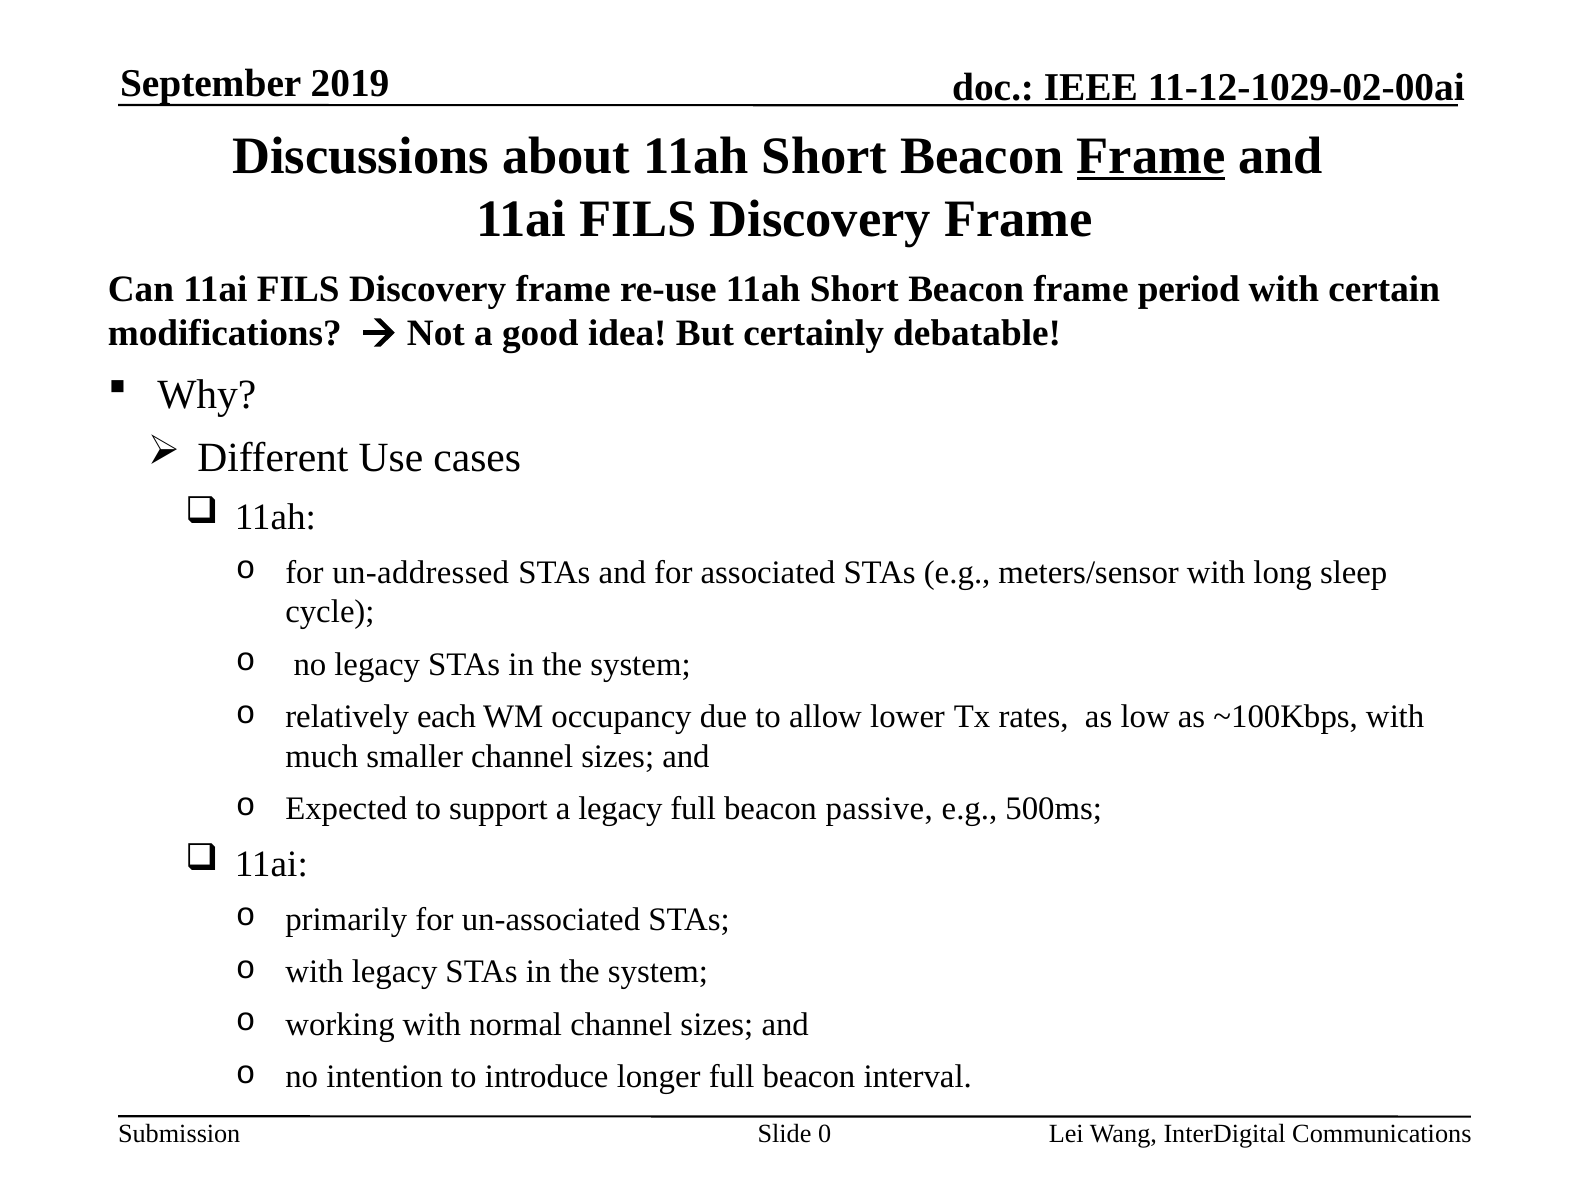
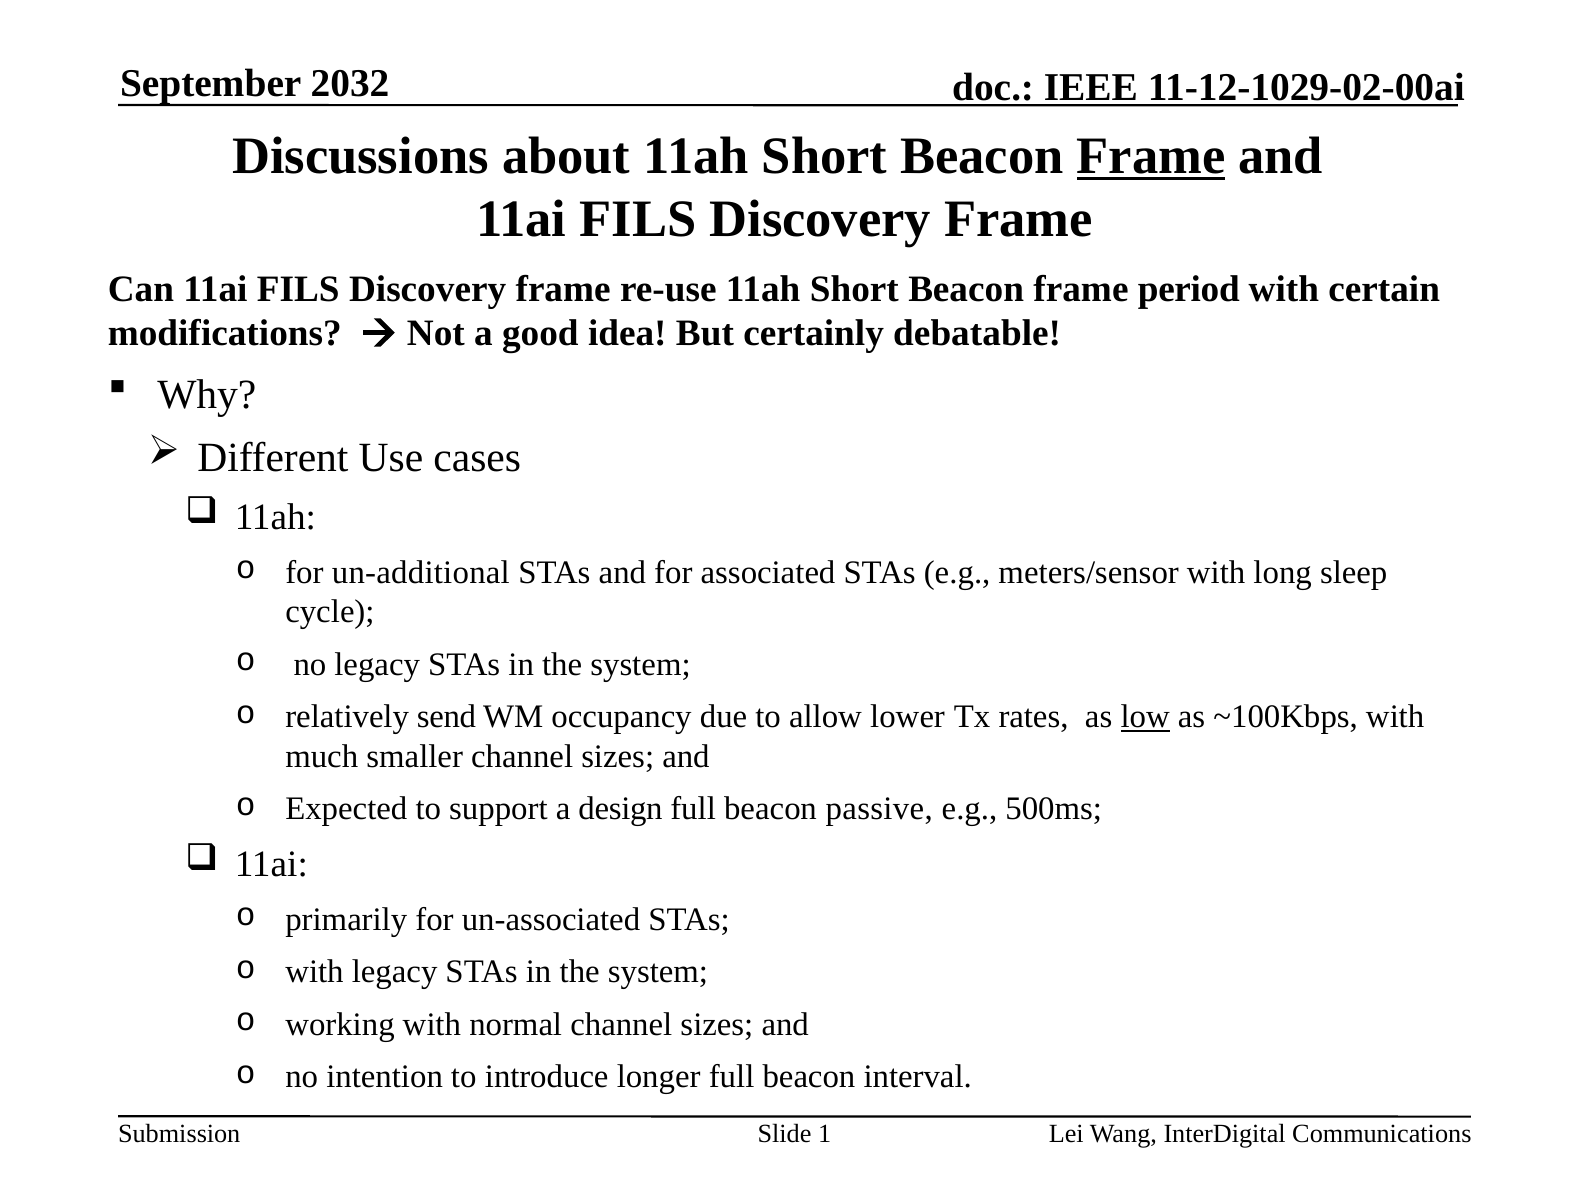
2019: 2019 -> 2032 (350, 84)
un-addressed: un-addressed -> un-additional (421, 572)
each: each -> send (447, 717)
low underline: none -> present (1145, 717)
a legacy: legacy -> design (621, 809)
0: 0 -> 1 (825, 1134)
